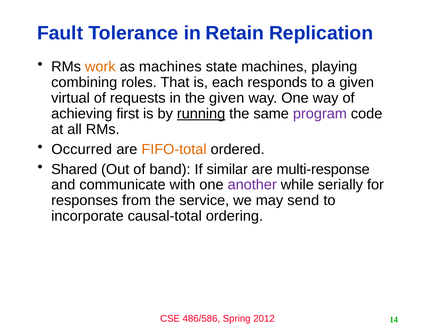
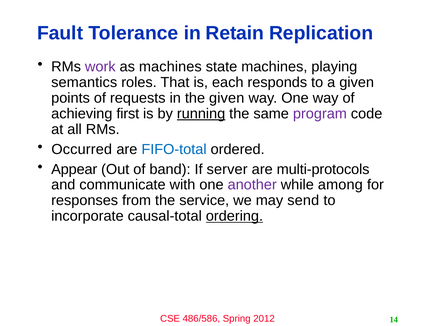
work colour: orange -> purple (100, 67)
combining: combining -> semantics (84, 82)
virtual: virtual -> points (71, 98)
FIFO-total colour: orange -> blue (174, 149)
Shared: Shared -> Appear (74, 169)
similar: similar -> server (227, 169)
multi-response: multi-response -> multi-protocols (323, 169)
serially: serially -> among (340, 185)
ordering underline: none -> present (234, 216)
